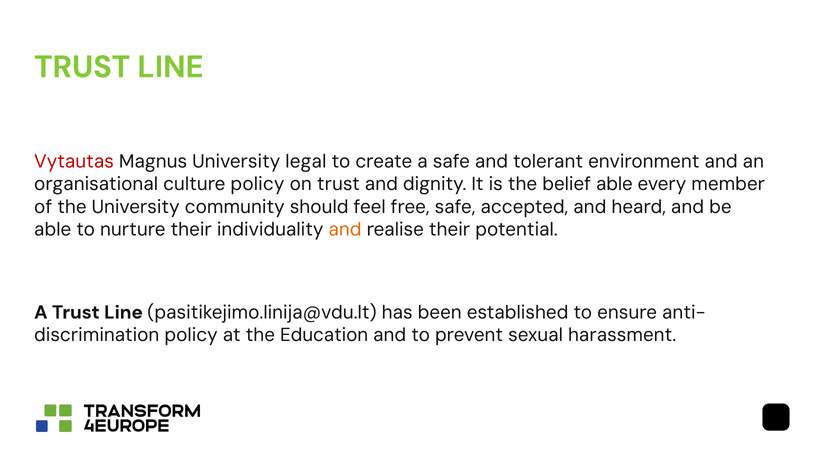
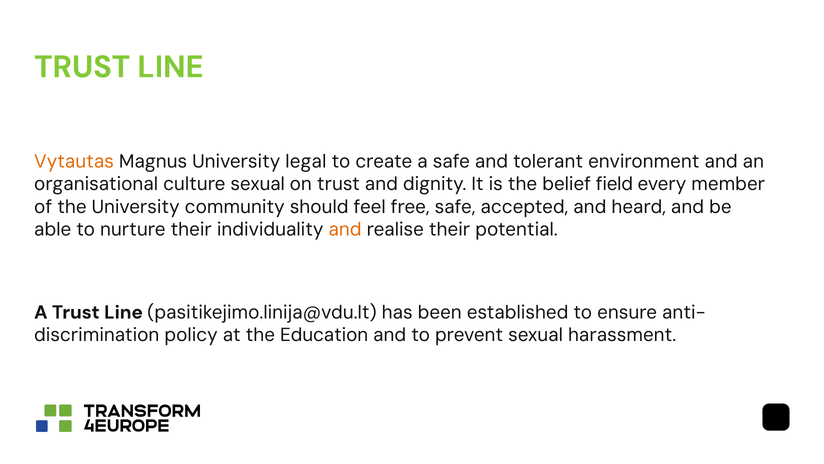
Vytautas colour: red -> orange (74, 161)
culture policy: policy -> sexual (258, 184)
belief able: able -> field (614, 184)
